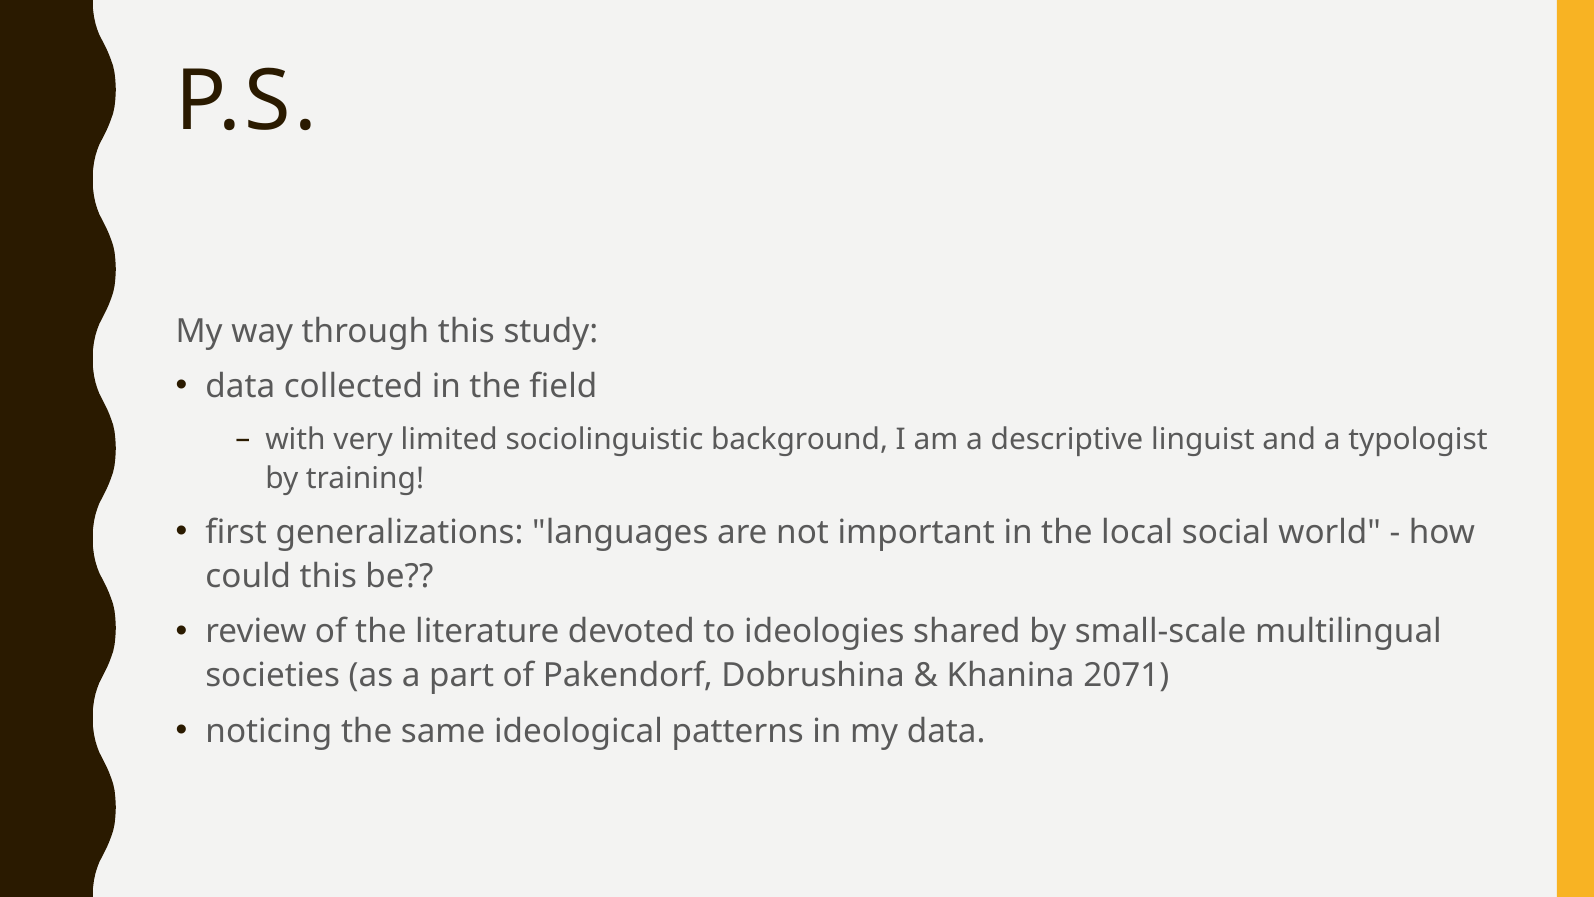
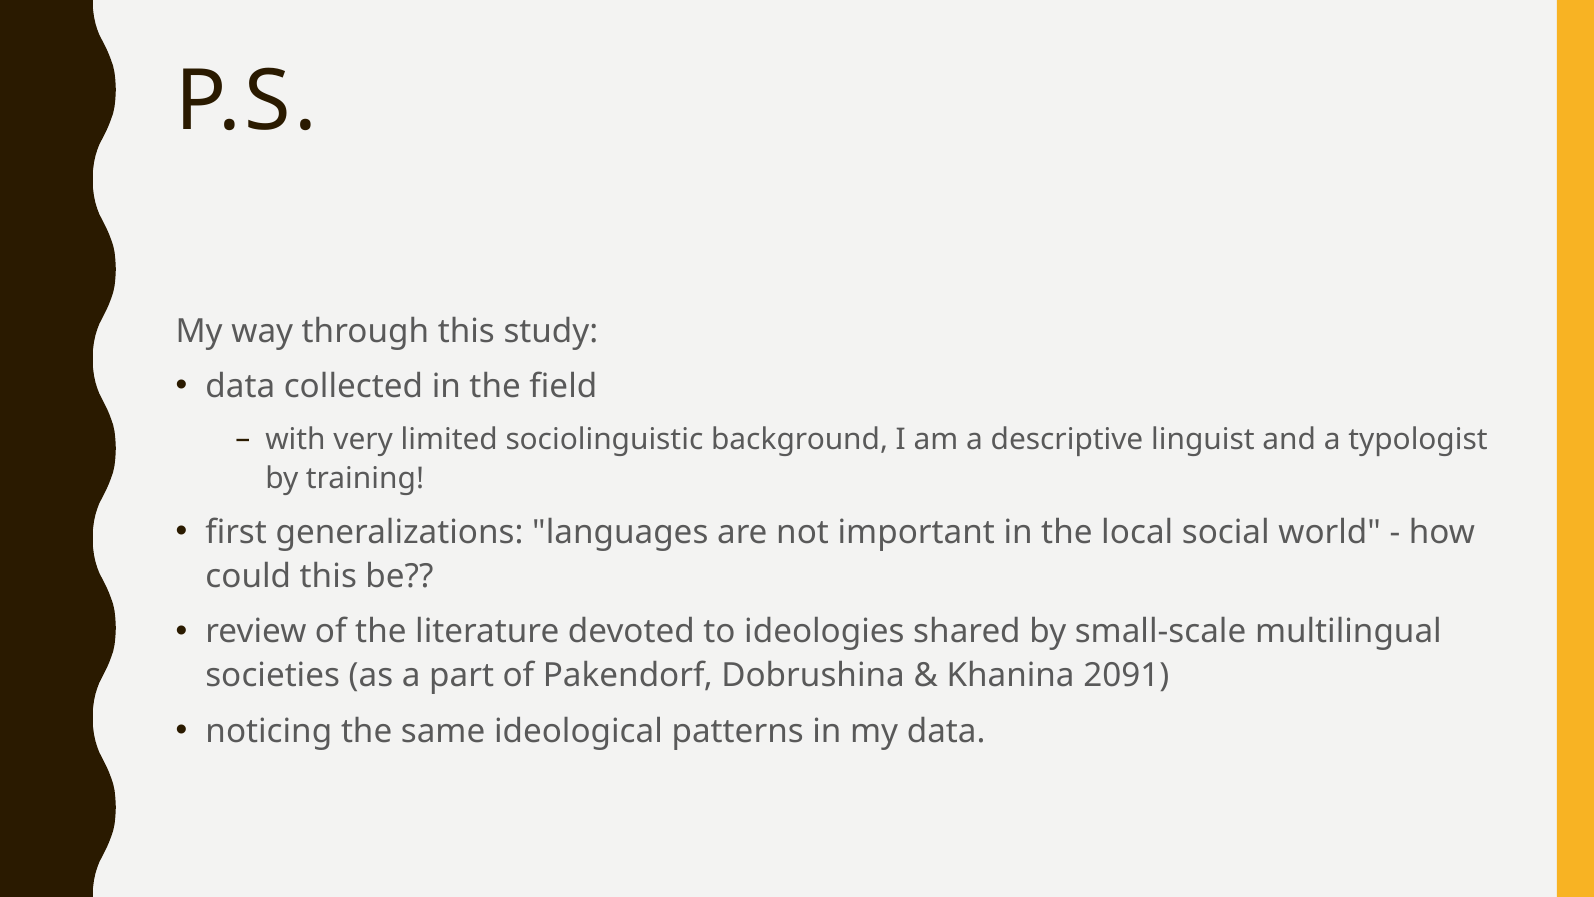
2071: 2071 -> 2091 (1126, 676)
